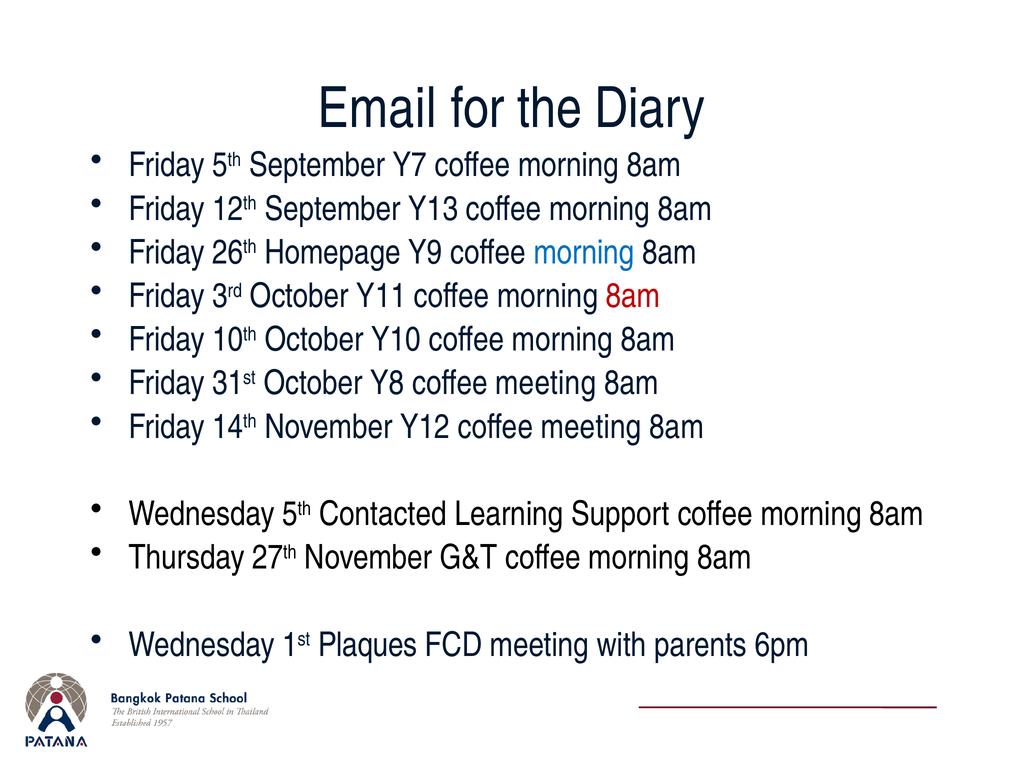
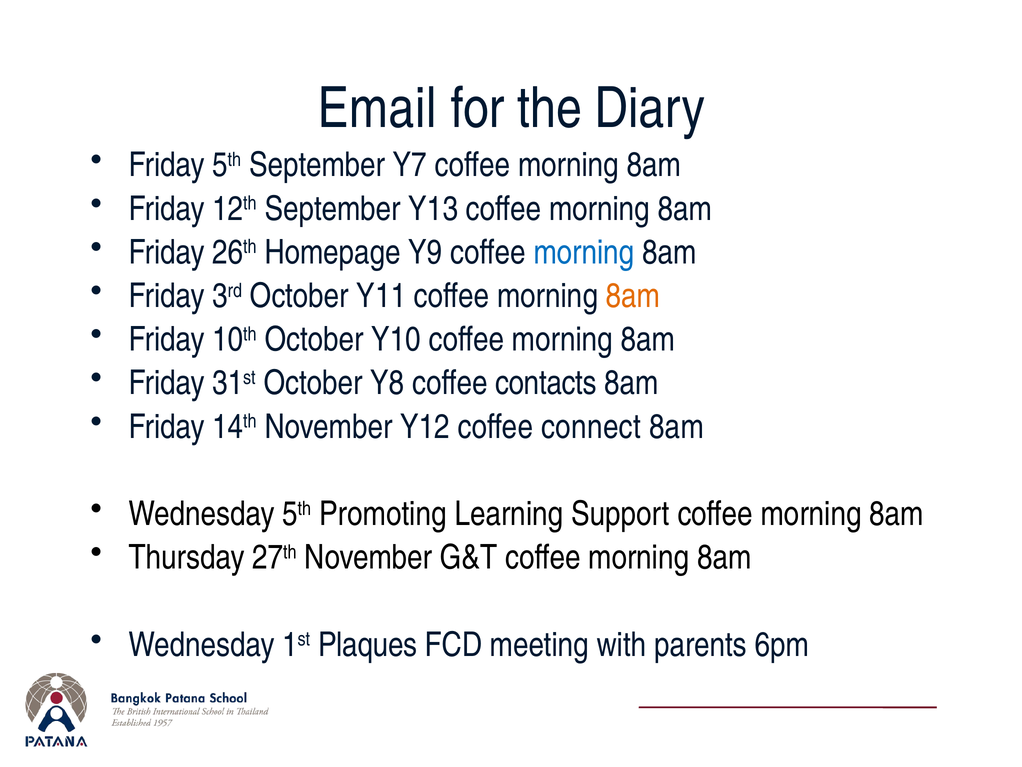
8am colour: red -> orange (633, 296)
Y8 coffee meeting: meeting -> contacts (546, 383)
Y12 coffee meeting: meeting -> connect (591, 427)
Contacted: Contacted -> Promoting (383, 514)
